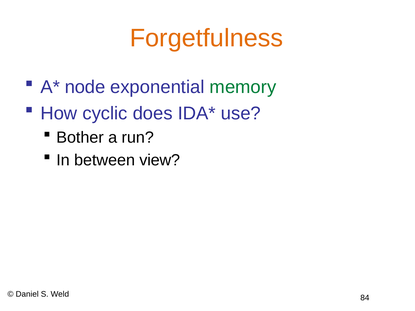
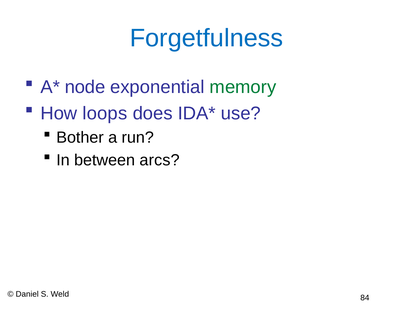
Forgetfulness colour: orange -> blue (206, 38)
cyclic: cyclic -> loops (105, 113)
view: view -> arcs (160, 160)
